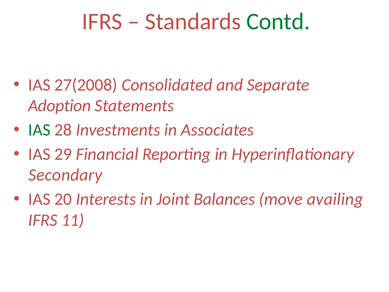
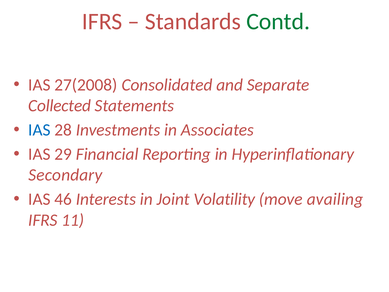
Adoption: Adoption -> Collected (60, 106)
IAS colour: green -> blue (39, 130)
20: 20 -> 46 (63, 199)
Balances: Balances -> Volatility (224, 199)
